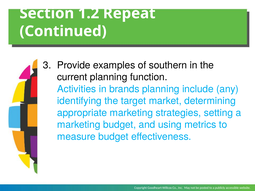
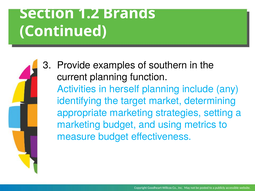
Repeat: Repeat -> Brands (129, 13)
brands: brands -> herself (124, 89)
